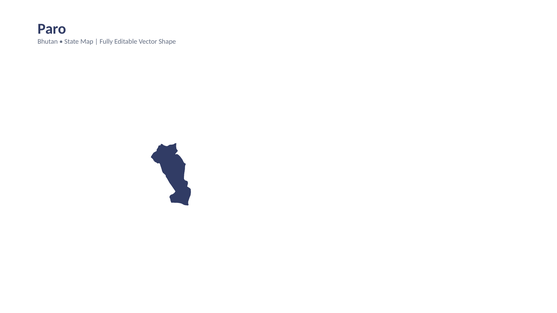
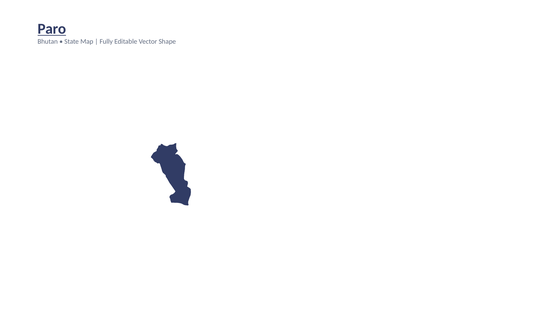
Paro underline: none -> present (52, 29)
